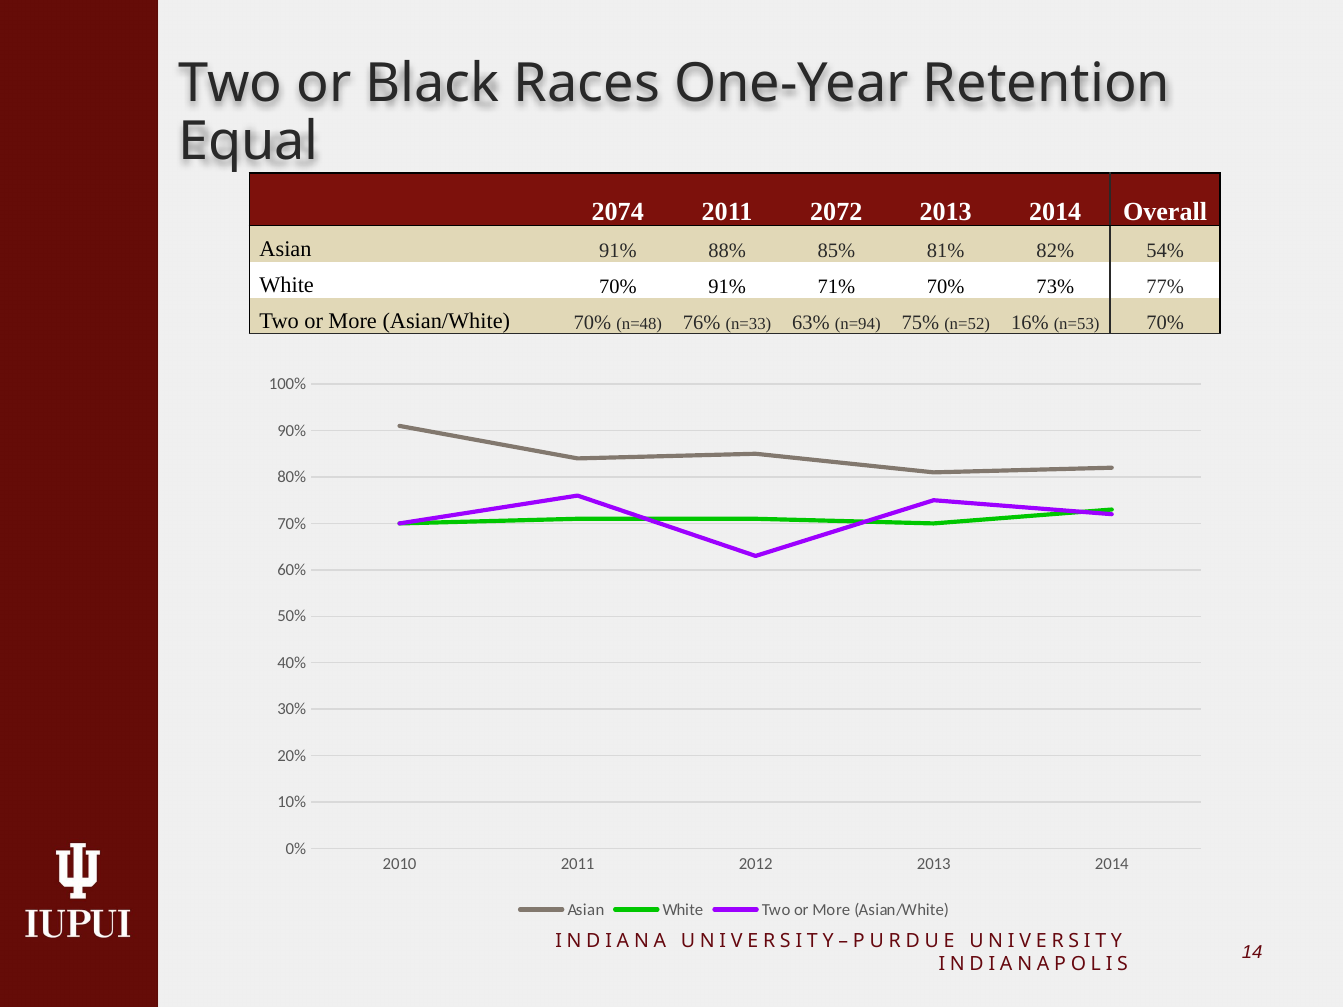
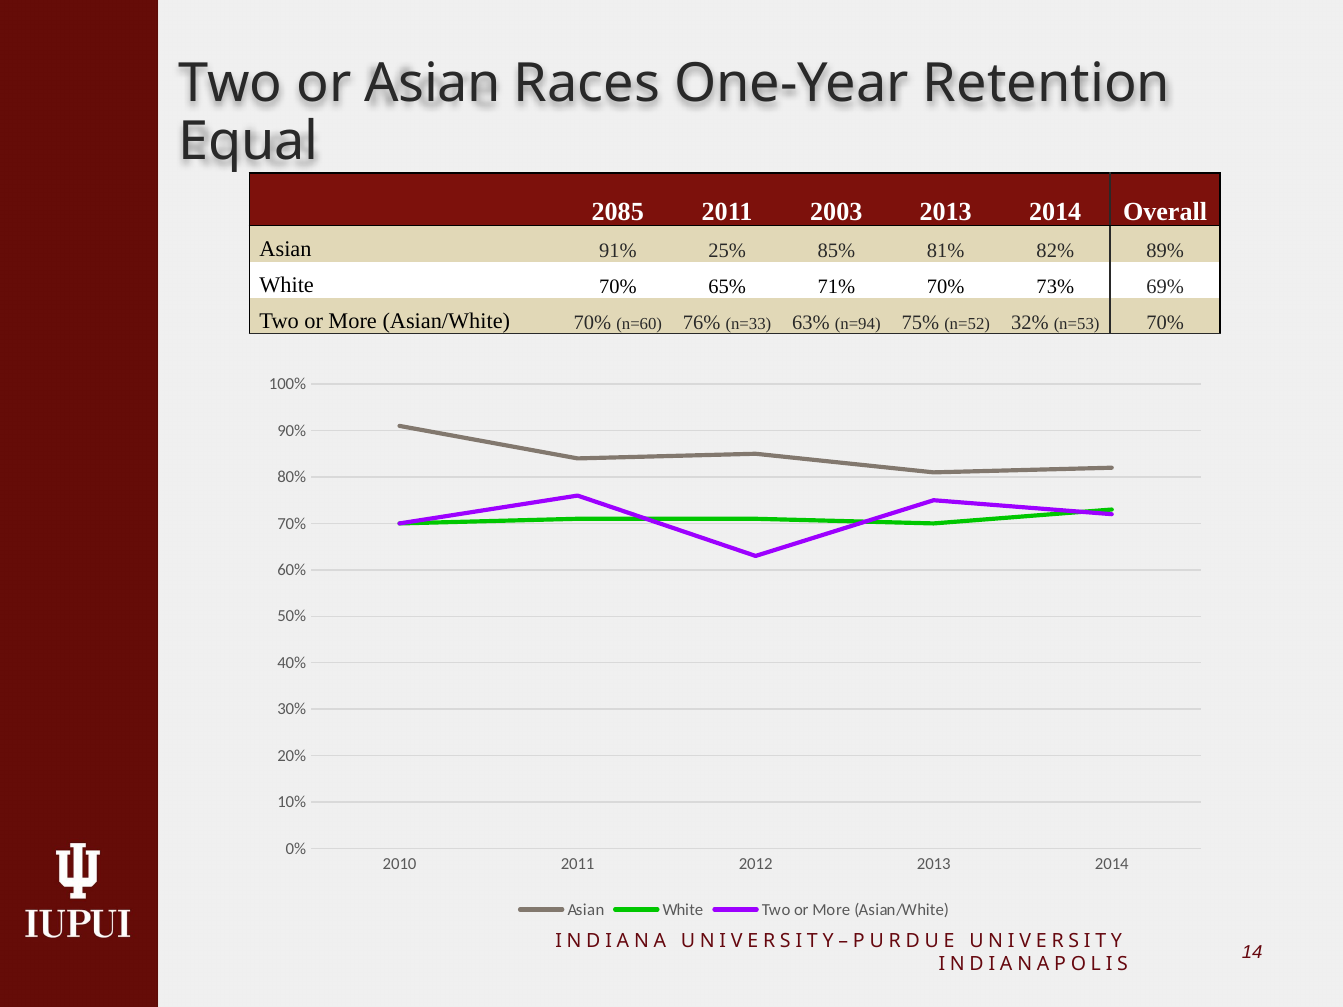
or Black: Black -> Asian (433, 83)
2074: 2074 -> 2085 (618, 211)
2072: 2072 -> 2003 (836, 211)
88%: 88% -> 25% (727, 250)
54%: 54% -> 89% (1165, 250)
70% 91%: 91% -> 65% (727, 286)
77%: 77% -> 69% (1165, 286)
n=48: n=48 -> n=60 (639, 324)
16%: 16% -> 32% (1030, 322)
